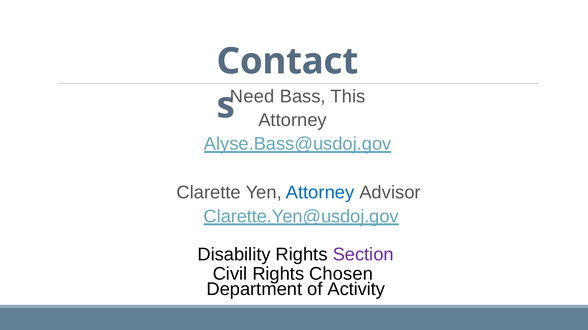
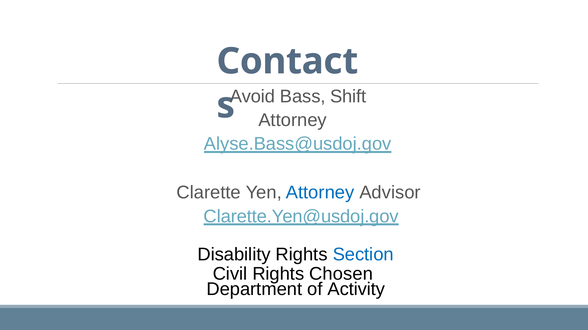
Need: Need -> Avoid (252, 97)
This: This -> Shift (348, 97)
Section colour: purple -> blue (363, 255)
